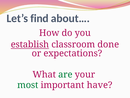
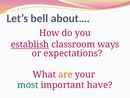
find: find -> bell (39, 18)
done: done -> ways (108, 44)
are colour: green -> orange (65, 74)
